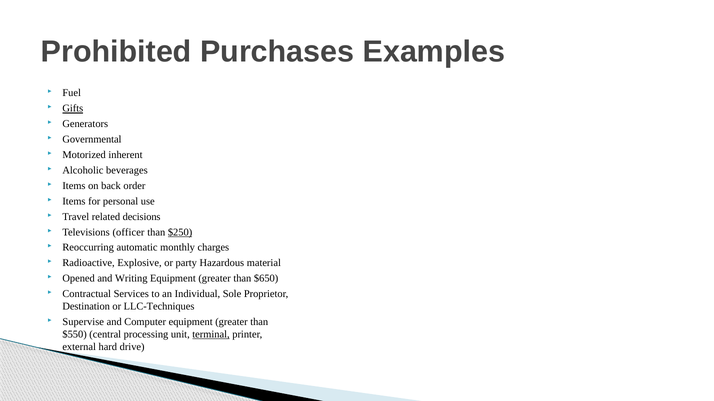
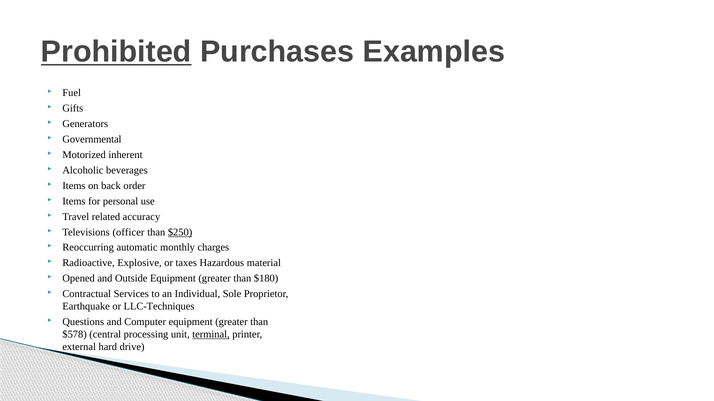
Prohibited underline: none -> present (116, 52)
Gifts underline: present -> none (73, 109)
decisions: decisions -> accuracy (142, 217)
party: party -> taxes (186, 263)
Writing: Writing -> Outside (131, 279)
$650: $650 -> $180 (266, 279)
Destination: Destination -> Earthquake (86, 307)
Supervise: Supervise -> Questions (83, 322)
$550: $550 -> $578 (75, 335)
